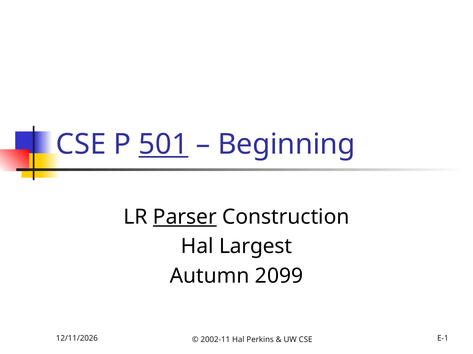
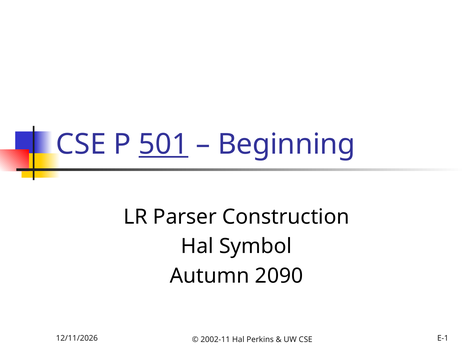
Parser underline: present -> none (185, 217)
Largest: Largest -> Symbol (256, 247)
2099: 2099 -> 2090 (279, 276)
